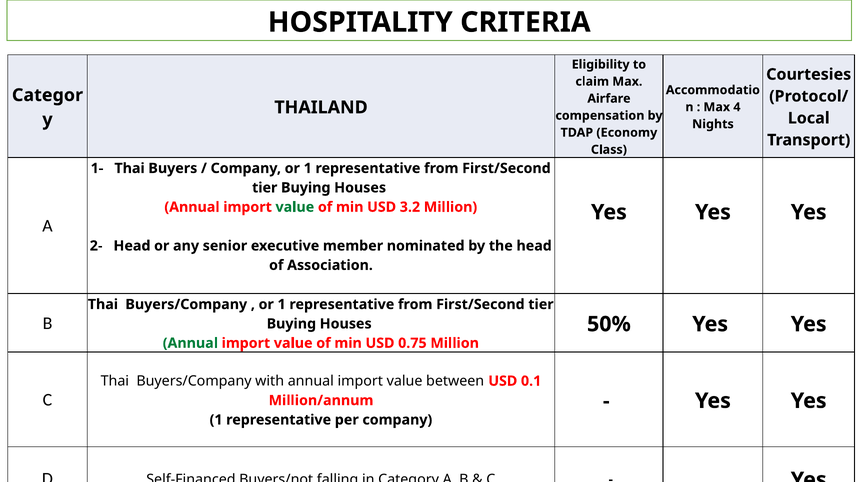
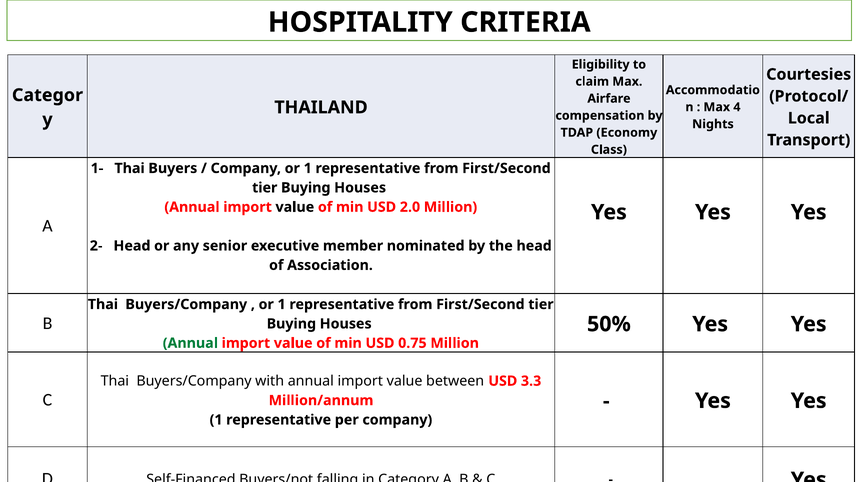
value colour: green -> black (295, 207)
3.2: 3.2 -> 2.0 (410, 207)
0.1: 0.1 -> 3.3 (531, 382)
